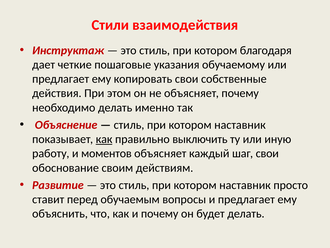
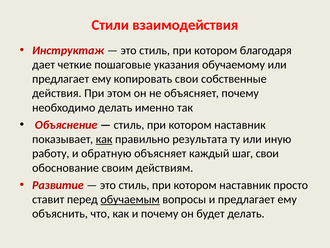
выключить: выключить -> результата (200, 139)
моментов: моментов -> обратную (106, 153)
обучаемым underline: none -> present (130, 199)
